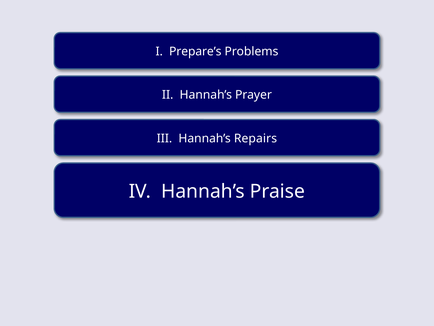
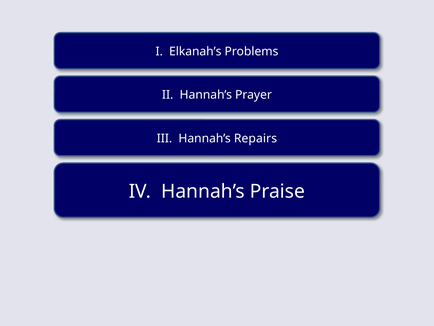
Prepare’s: Prepare’s -> Elkanah’s (195, 51)
